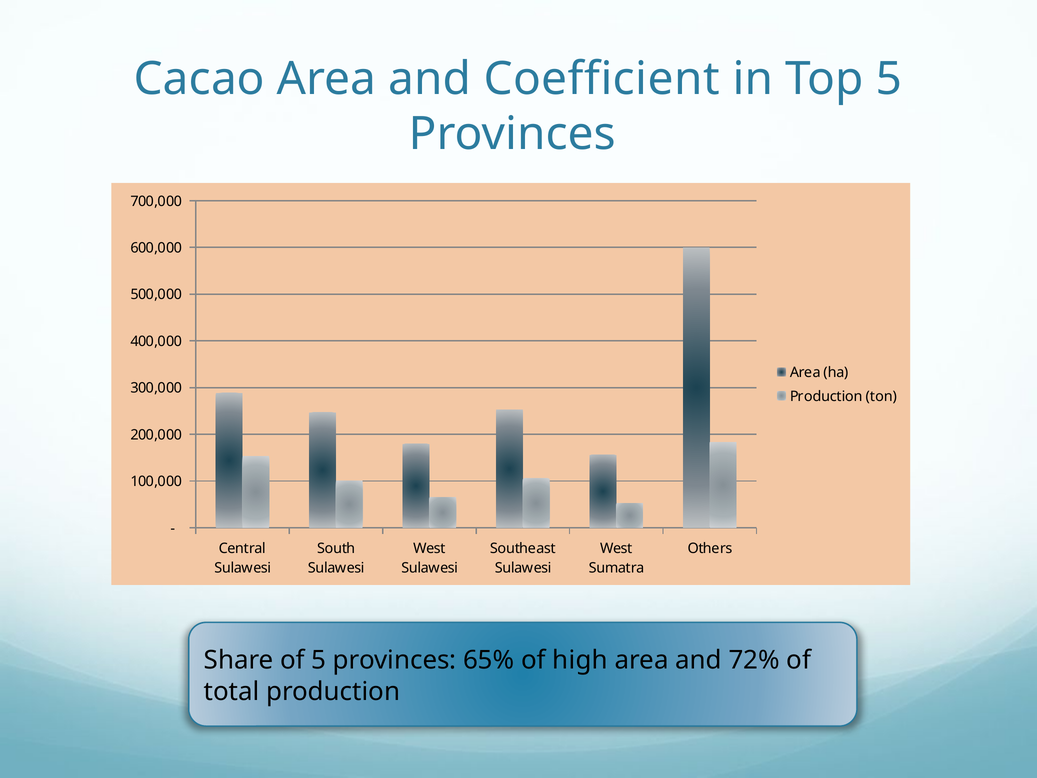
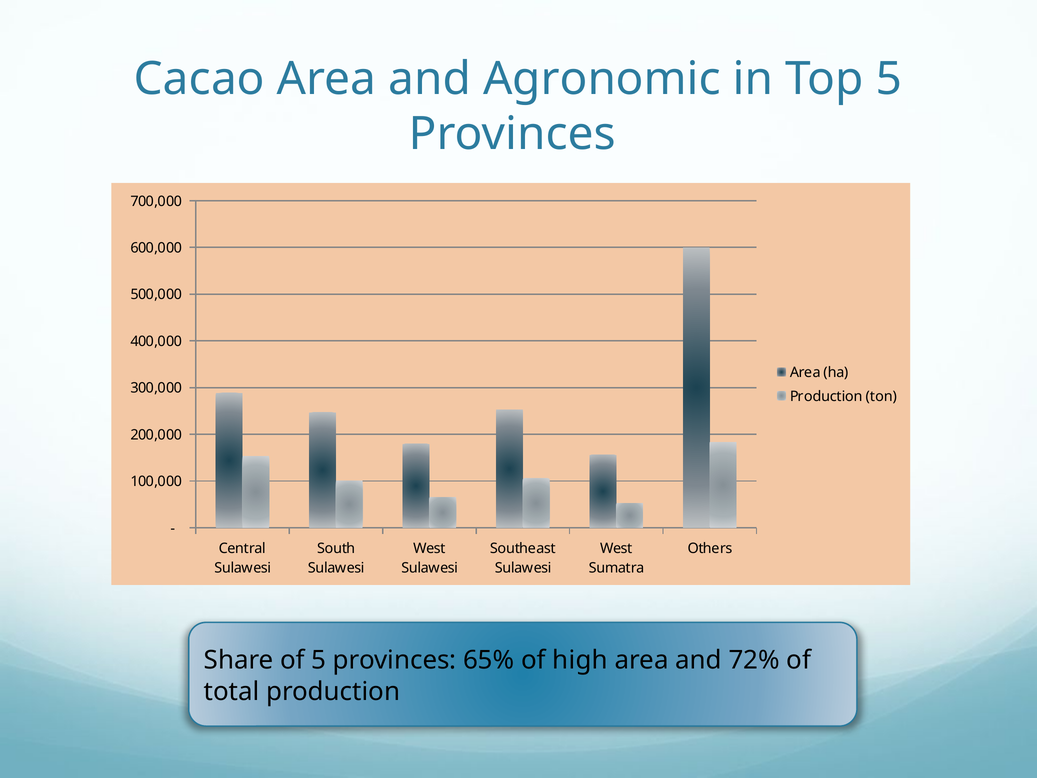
Coefficient: Coefficient -> Agronomic (602, 79)
